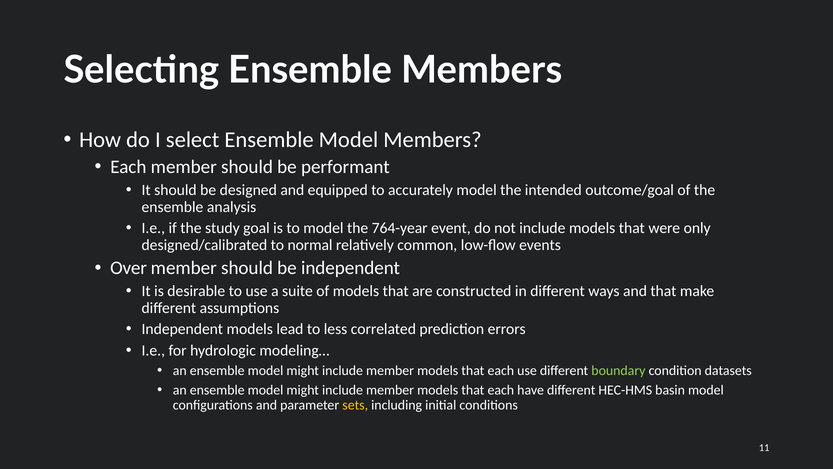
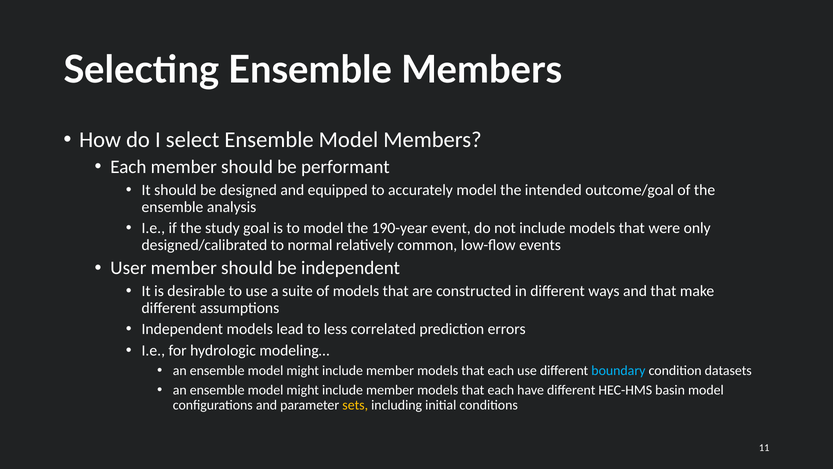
764-year: 764-year -> 190-year (400, 228)
Over: Over -> User (128, 268)
boundary colour: light green -> light blue (618, 370)
